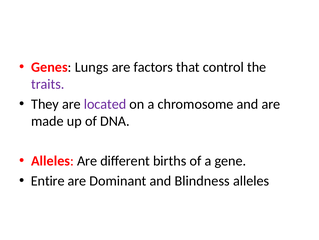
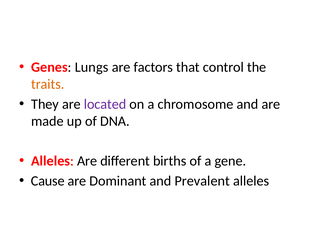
traits colour: purple -> orange (48, 84)
Entire: Entire -> Cause (48, 180)
Blindness: Blindness -> Prevalent (202, 180)
